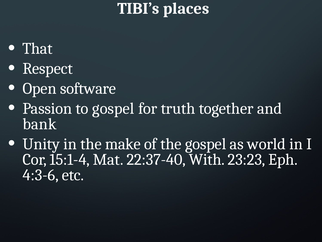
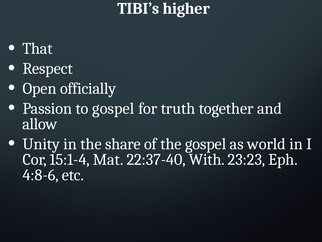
places: places -> higher (186, 9)
software: software -> officially (88, 88)
bank: bank -> allow (40, 124)
make: make -> share (123, 144)
4:3-6: 4:3-6 -> 4:8-6 (41, 175)
